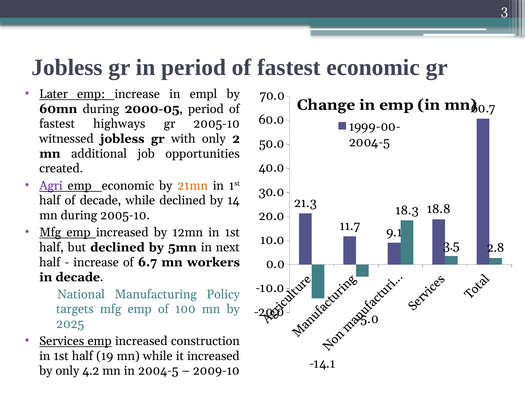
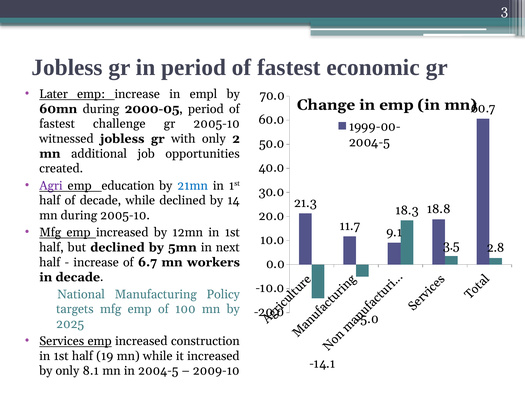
highways: highways -> challenge (119, 124)
emp economic: economic -> education (128, 186)
21mn colour: orange -> blue (193, 186)
4.2: 4.2 -> 8.1 (91, 371)
